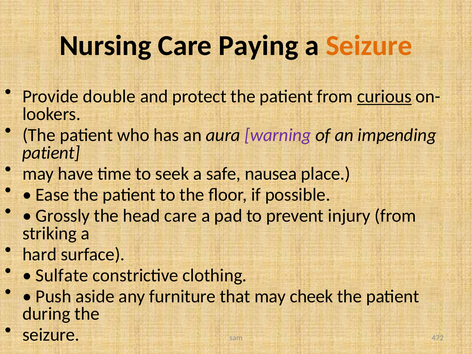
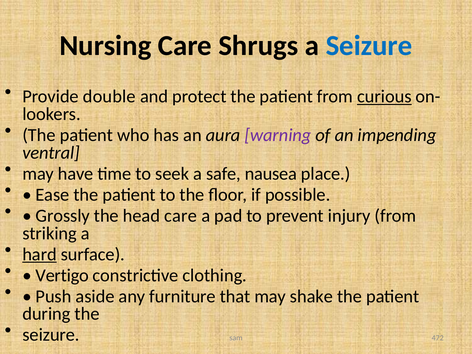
Paying: Paying -> Shrugs (258, 46)
Seizure colour: orange -> blue (369, 46)
patient: patient -> ventral (51, 153)
hard underline: none -> present (40, 254)
Sulfate: Sulfate -> Vertigo (62, 275)
cheek: cheek -> shake (311, 296)
